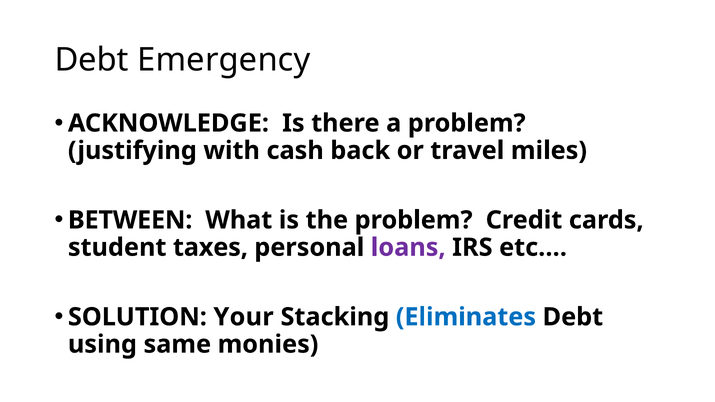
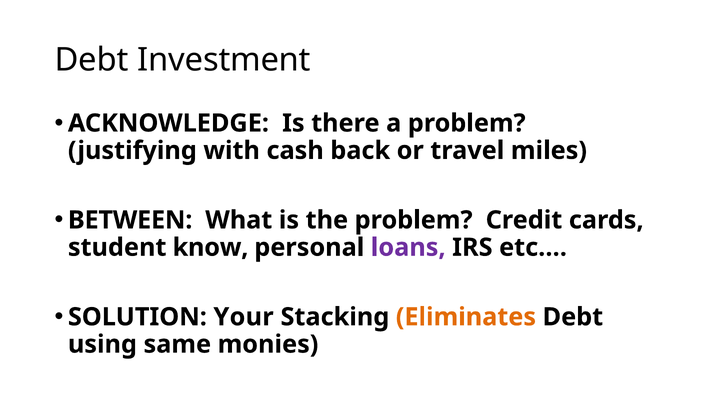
Emergency: Emergency -> Investment (224, 60)
taxes: taxes -> know (210, 248)
Eliminates colour: blue -> orange (466, 317)
